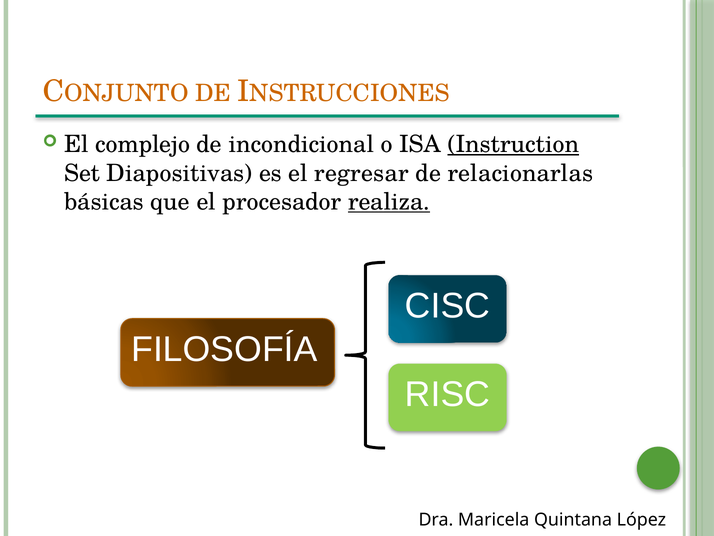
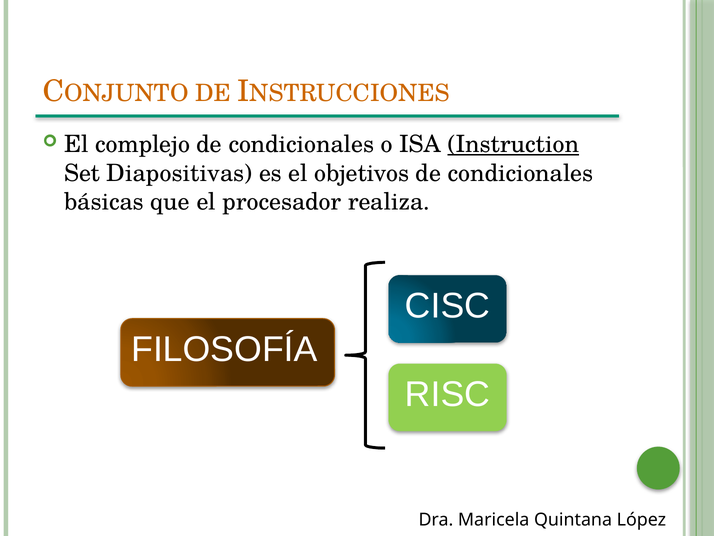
incondicional: incondicional -> condicionales (301, 144)
regresar: regresar -> objetivos (362, 173)
relacionarlas: relacionarlas -> condicionales (520, 173)
realiza underline: present -> none (389, 202)
